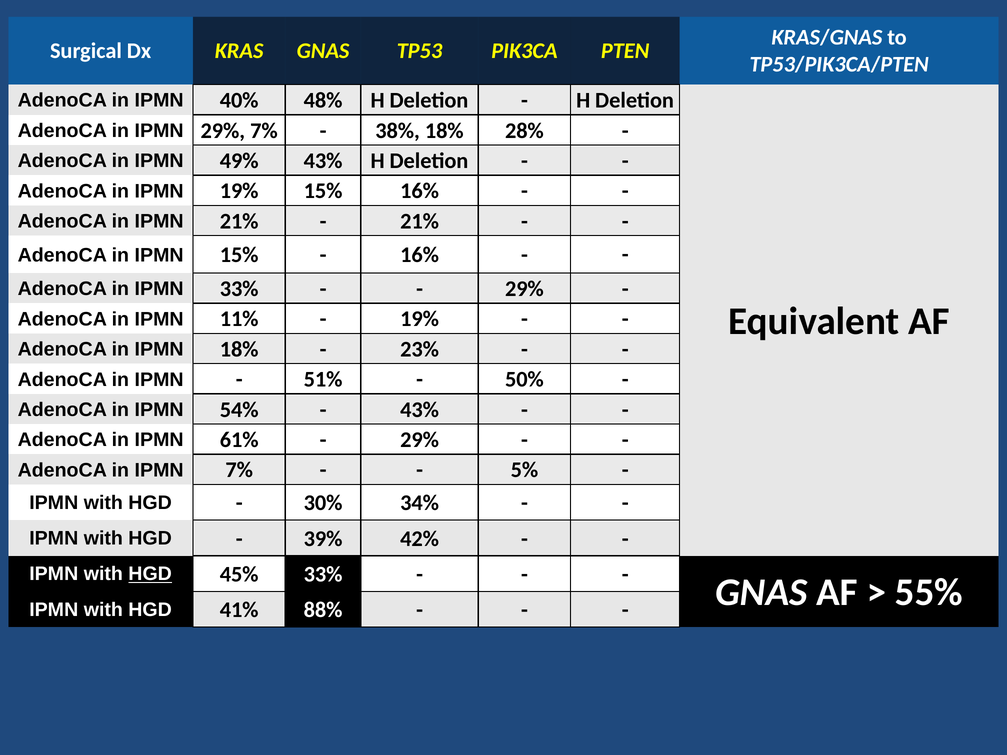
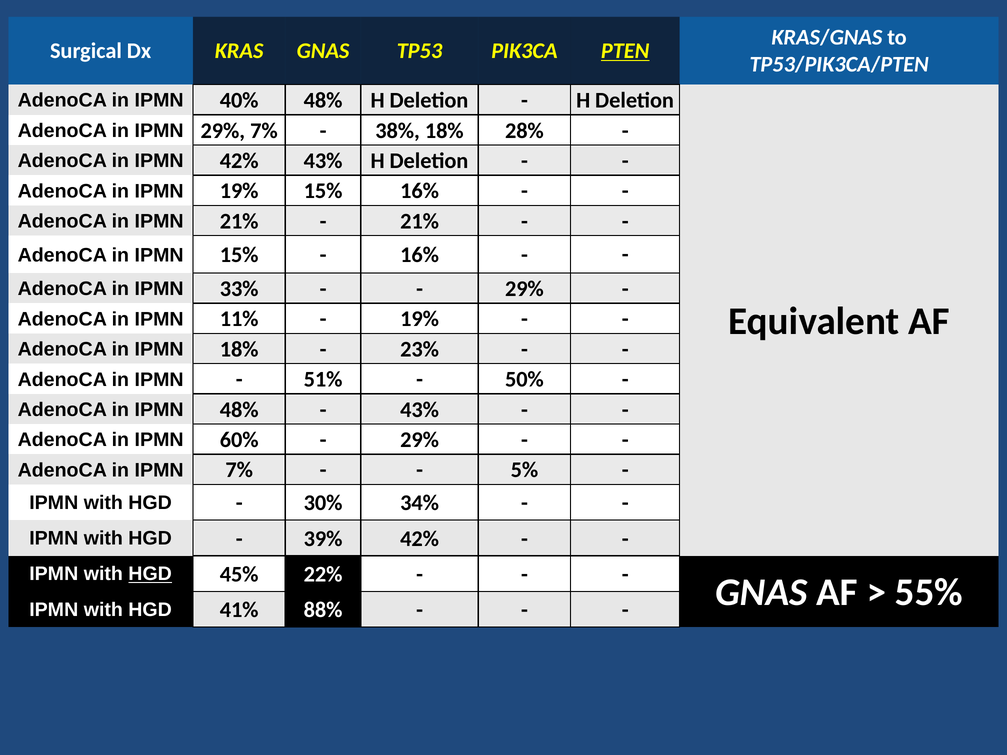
PTEN underline: none -> present (625, 51)
IPMN 49%: 49% -> 42% (239, 161)
IPMN 54%: 54% -> 48% (239, 410)
61%: 61% -> 60% (239, 440)
45% 33%: 33% -> 22% (323, 575)
